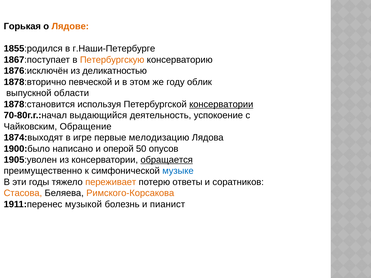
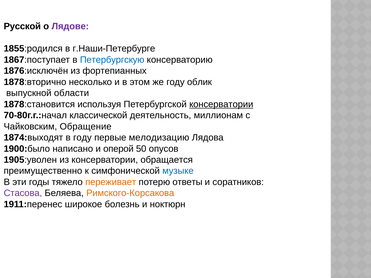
Горькая: Горькая -> Русской (22, 26)
Лядове colour: orange -> purple (70, 26)
Петербургскую colour: orange -> blue (112, 60)
деликатностью: деликатностью -> фортепианных (115, 71)
певческой: певческой -> несколько (90, 82)
выдающийся: выдающийся -> классической (98, 115)
успокоение: успокоение -> миллионам (218, 115)
в игре: игре -> году (82, 138)
обращается underline: present -> none (167, 160)
Стасова colour: orange -> purple (23, 193)
музыкой: музыкой -> широкое (83, 204)
пианист: пианист -> ноктюрн (168, 204)
